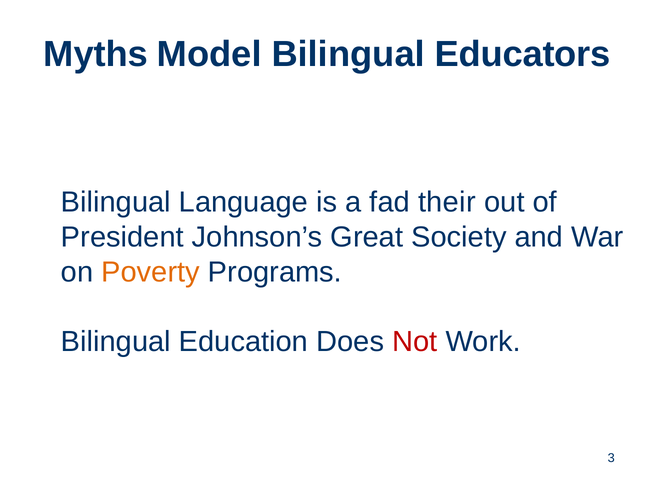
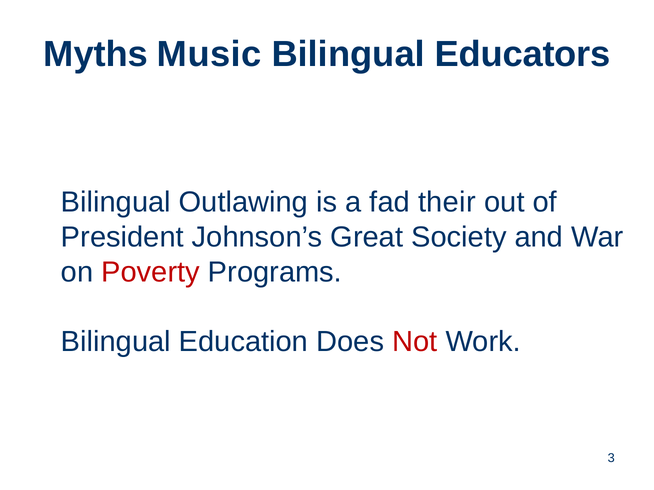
Model: Model -> Music (209, 55)
Language: Language -> Outlawing (243, 203)
Poverty colour: orange -> red (151, 272)
